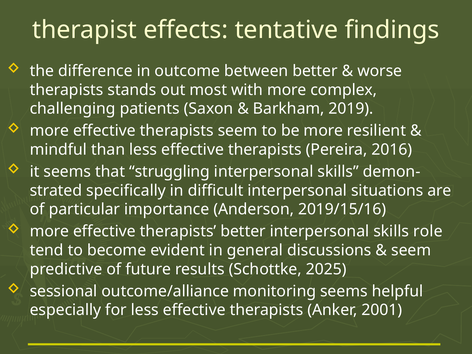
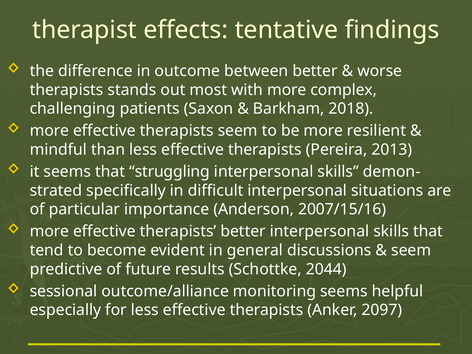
2019: 2019 -> 2018 (351, 109)
2016: 2016 -> 2013 (392, 150)
2019/15/16: 2019/15/16 -> 2007/15/16 (342, 209)
skills role: role -> that (428, 231)
2025: 2025 -> 2044 (326, 269)
2001: 2001 -> 2097 (382, 310)
